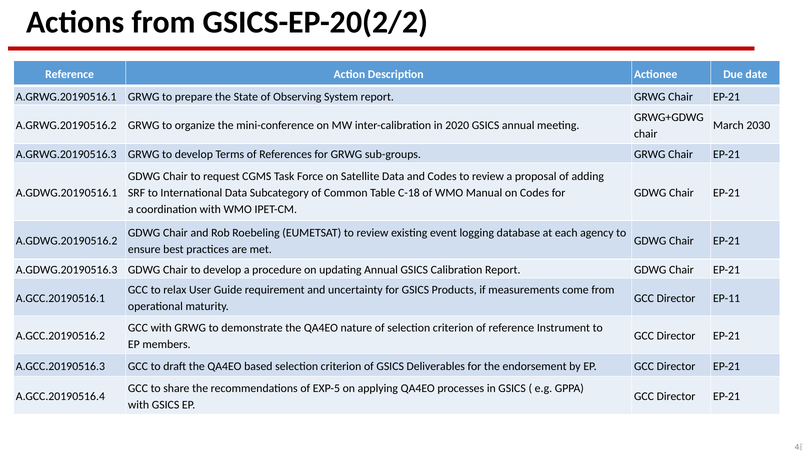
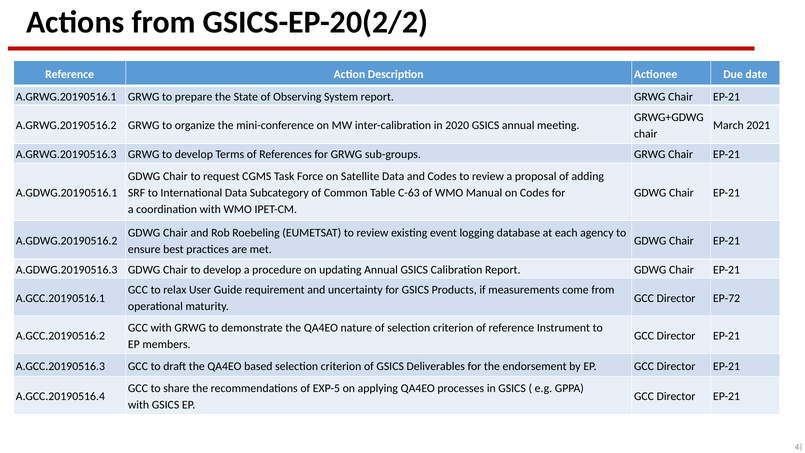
2030: 2030 -> 2021 (758, 125)
C-18: C-18 -> C-63 (409, 193)
EP-11: EP-11 -> EP-72 (727, 298)
